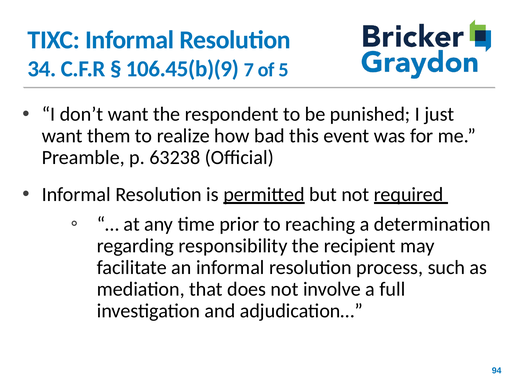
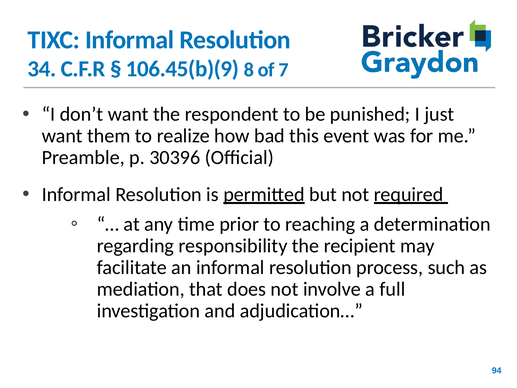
7: 7 -> 8 (249, 70)
5: 5 -> 7 (283, 70)
63238: 63238 -> 30396 (175, 158)
